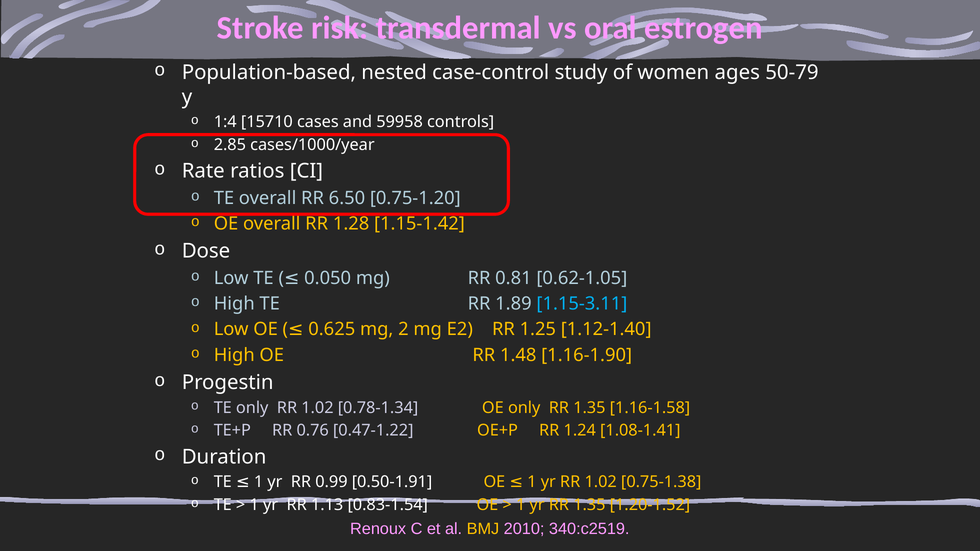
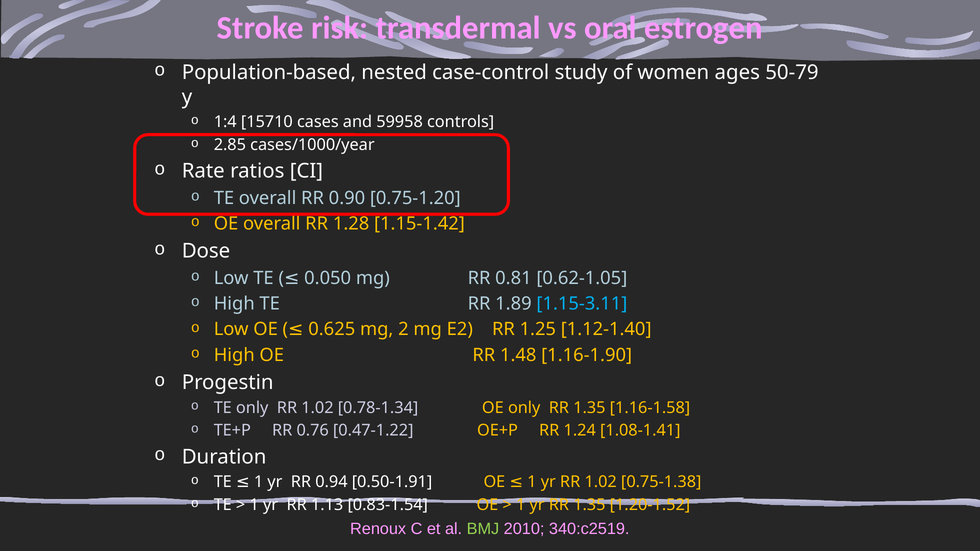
6.50: 6.50 -> 0.90 (347, 198)
0.99: 0.99 -> 0.94 (331, 482)
BMJ colour: yellow -> light green (483, 529)
